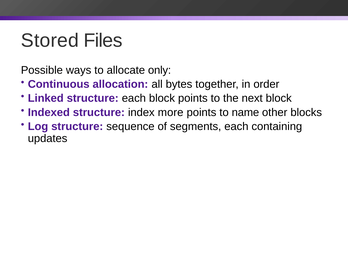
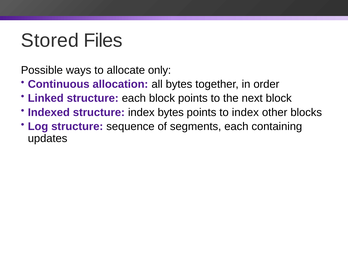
index more: more -> bytes (171, 112)
to name: name -> index (245, 112)
